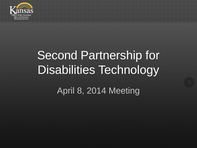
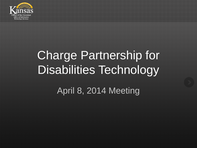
Second: Second -> Charge (57, 55)
